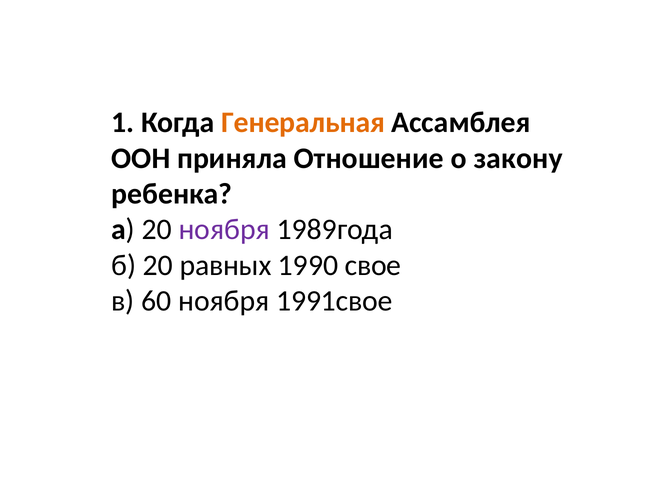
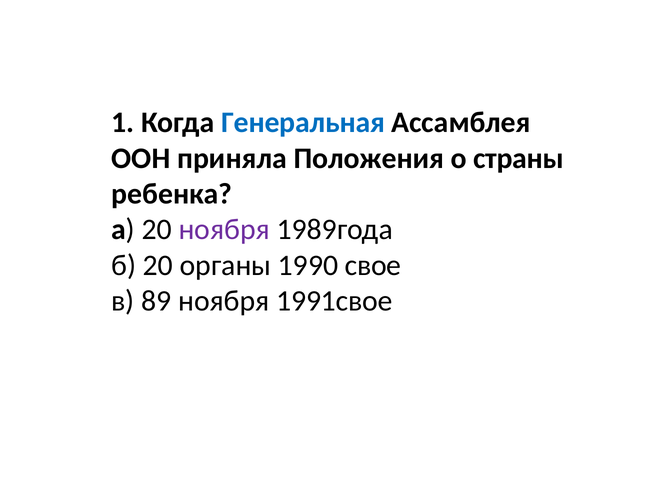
Генеральная colour: orange -> blue (303, 123)
Отношение: Отношение -> Положения (369, 158)
закону: закону -> страны (518, 158)
равных: равных -> органы (225, 266)
60: 60 -> 89 (156, 301)
